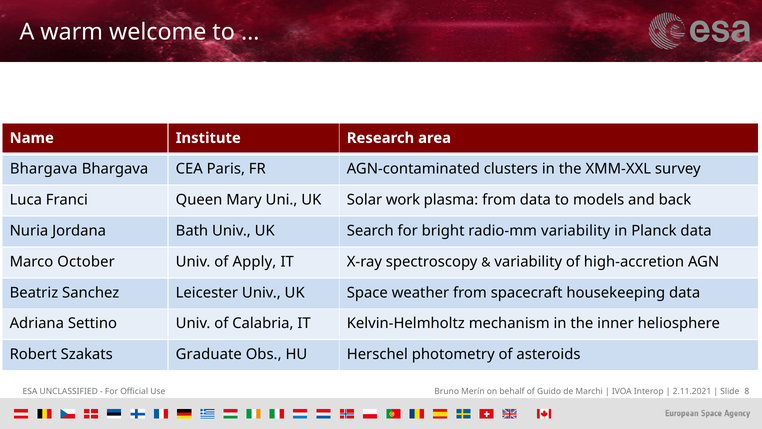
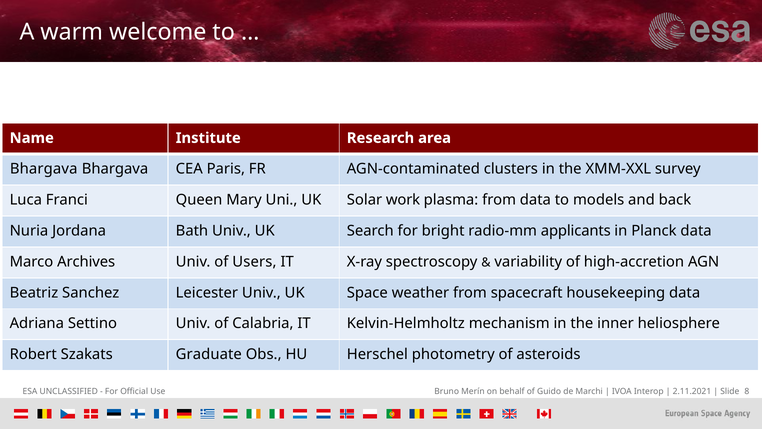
radio-mm variability: variability -> applicants (576, 231)
October: October -> Archives (86, 261)
Apply: Apply -> Users (254, 261)
